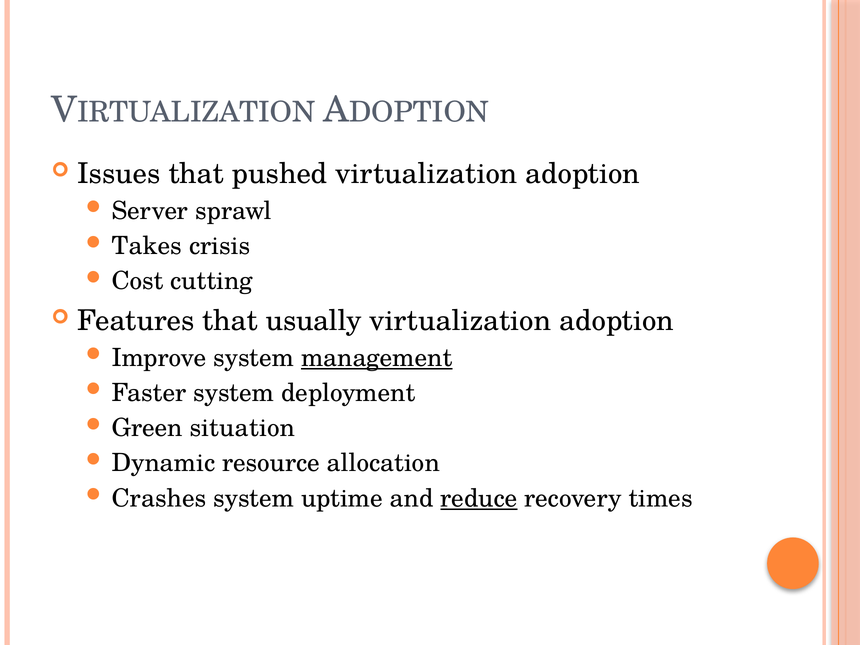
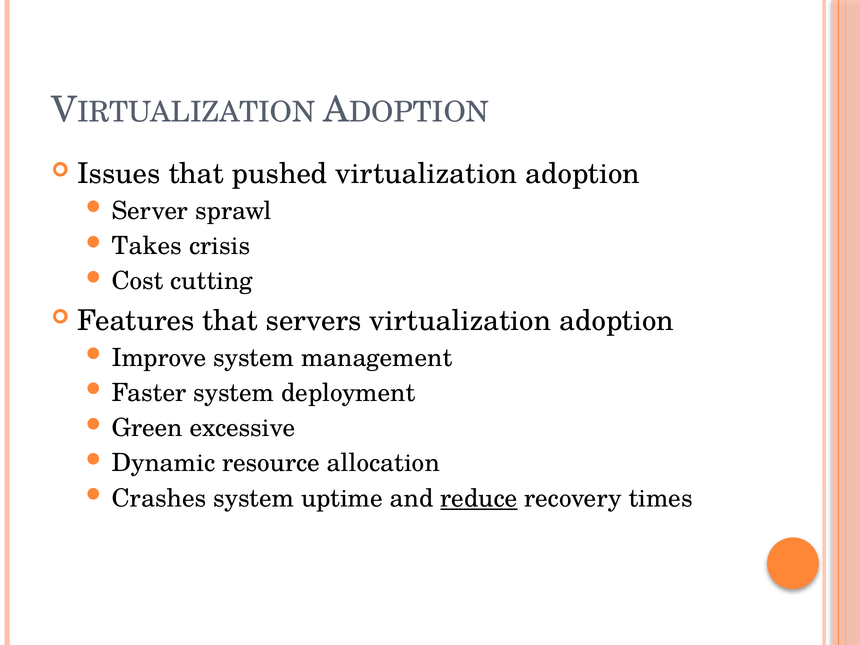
usually: usually -> servers (314, 321)
management underline: present -> none (377, 358)
situation: situation -> excessive (243, 428)
